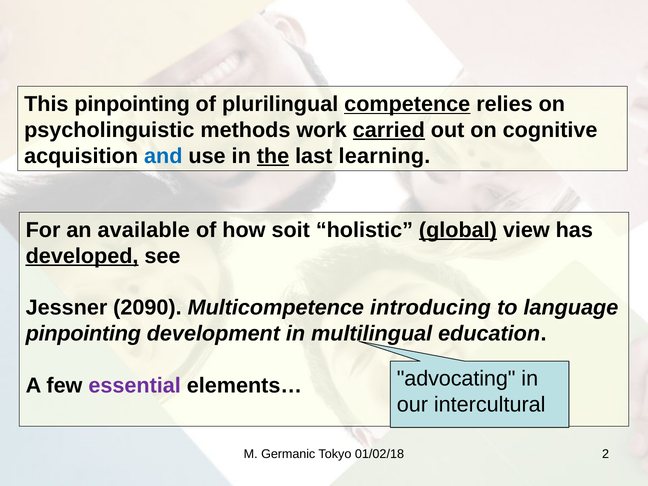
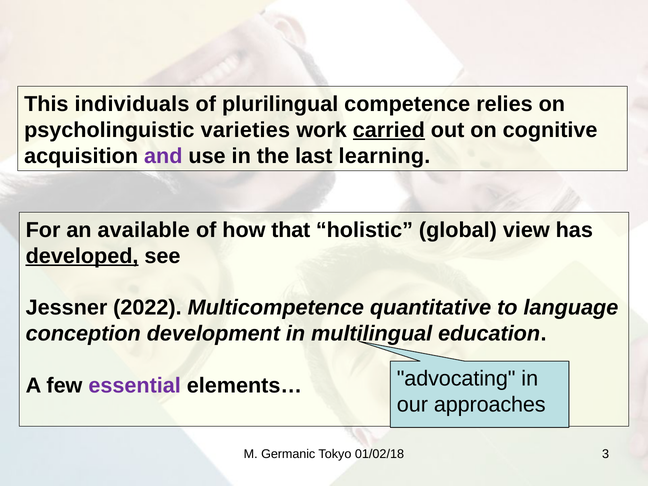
This pinpointing: pinpointing -> individuals (132, 104)
competence underline: present -> none (407, 104)
methods: methods -> varieties (245, 130)
and colour: blue -> purple (163, 156)
the underline: present -> none (273, 156)
soit: soit -> that (291, 230)
global underline: present -> none (458, 230)
2090: 2090 -> 2022 (147, 308)
introducing: introducing -> quantitative (431, 308)
pinpointing: pinpointing -> conception (83, 334)
intercultural: intercultural -> approaches (490, 405)
2: 2 -> 3 (606, 454)
